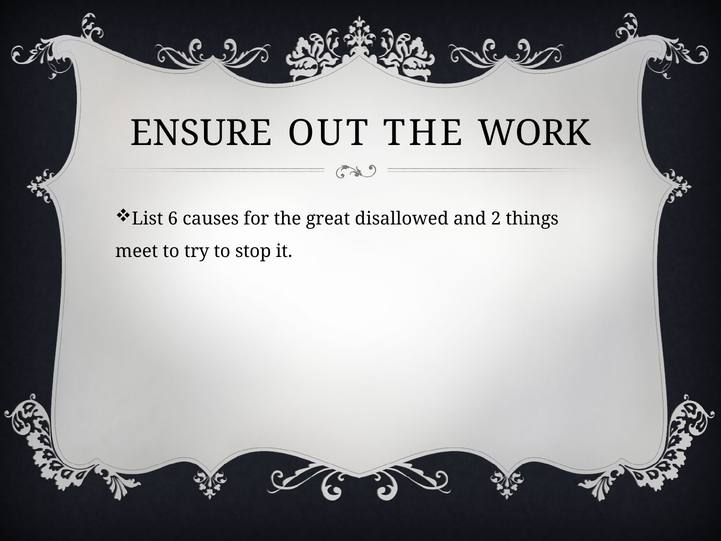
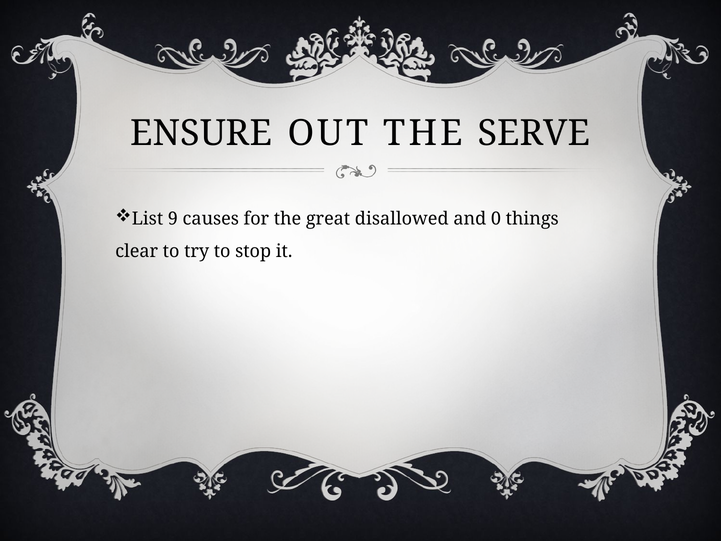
WORK: WORK -> SERVE (534, 133)
6: 6 -> 9 (173, 219)
2: 2 -> 0 (496, 219)
meet: meet -> clear (137, 251)
